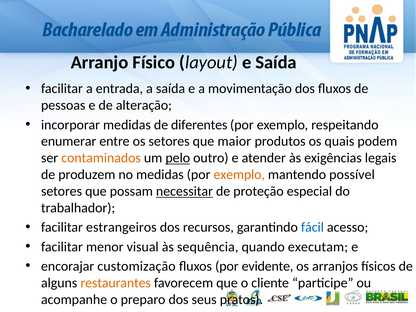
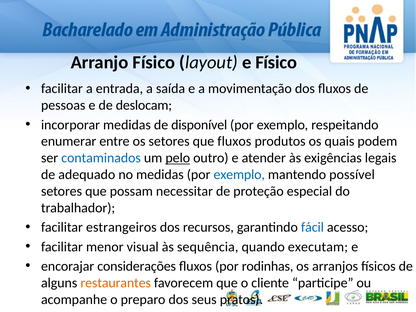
e Saída: Saída -> Físico (276, 62)
alteração: alteração -> deslocam (144, 105)
diferentes: diferentes -> disponível (199, 125)
que maior: maior -> fluxos (234, 141)
contaminados colour: orange -> blue (101, 158)
produzem: produzem -> adequado (87, 175)
exemplo colour: orange -> blue (239, 175)
necessitar underline: present -> none (184, 191)
customização: customização -> considerações (137, 266)
evidente: evidente -> rodinhas (268, 266)
